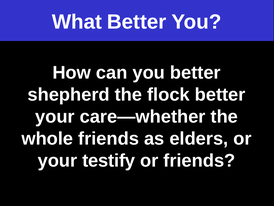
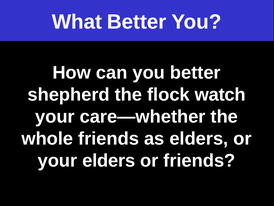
flock better: better -> watch (220, 94)
your testify: testify -> elders (109, 160)
